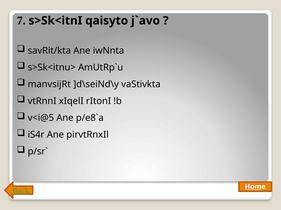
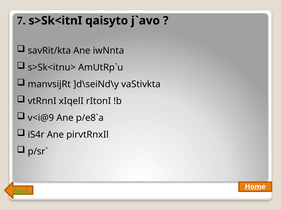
v<i@5: v<i@5 -> v<i@9 (41, 118)
